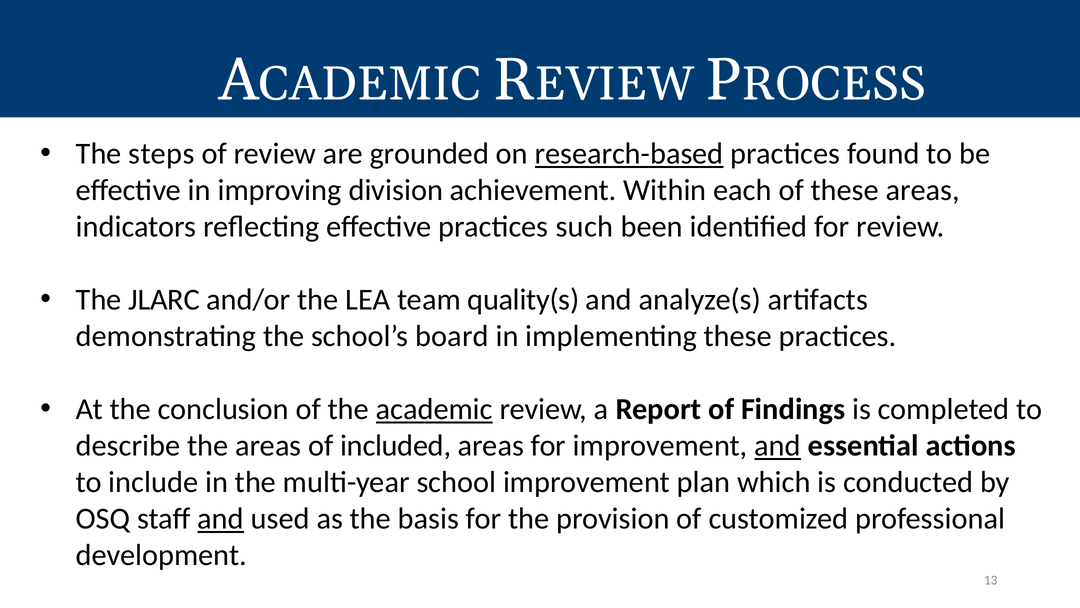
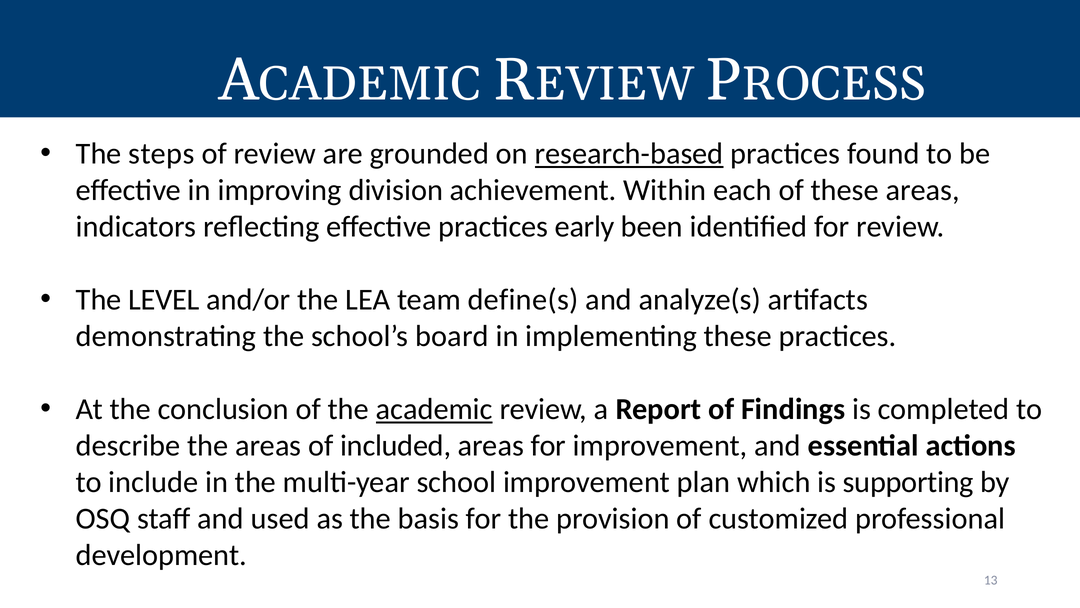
such: such -> early (585, 227)
JLARC: JLARC -> LEVEL (164, 300)
quality(s: quality(s -> define(s (523, 300)
and underline: present -> none (778, 446)
conducted: conducted -> supporting (908, 482)
and underline: present -> none (221, 518)
